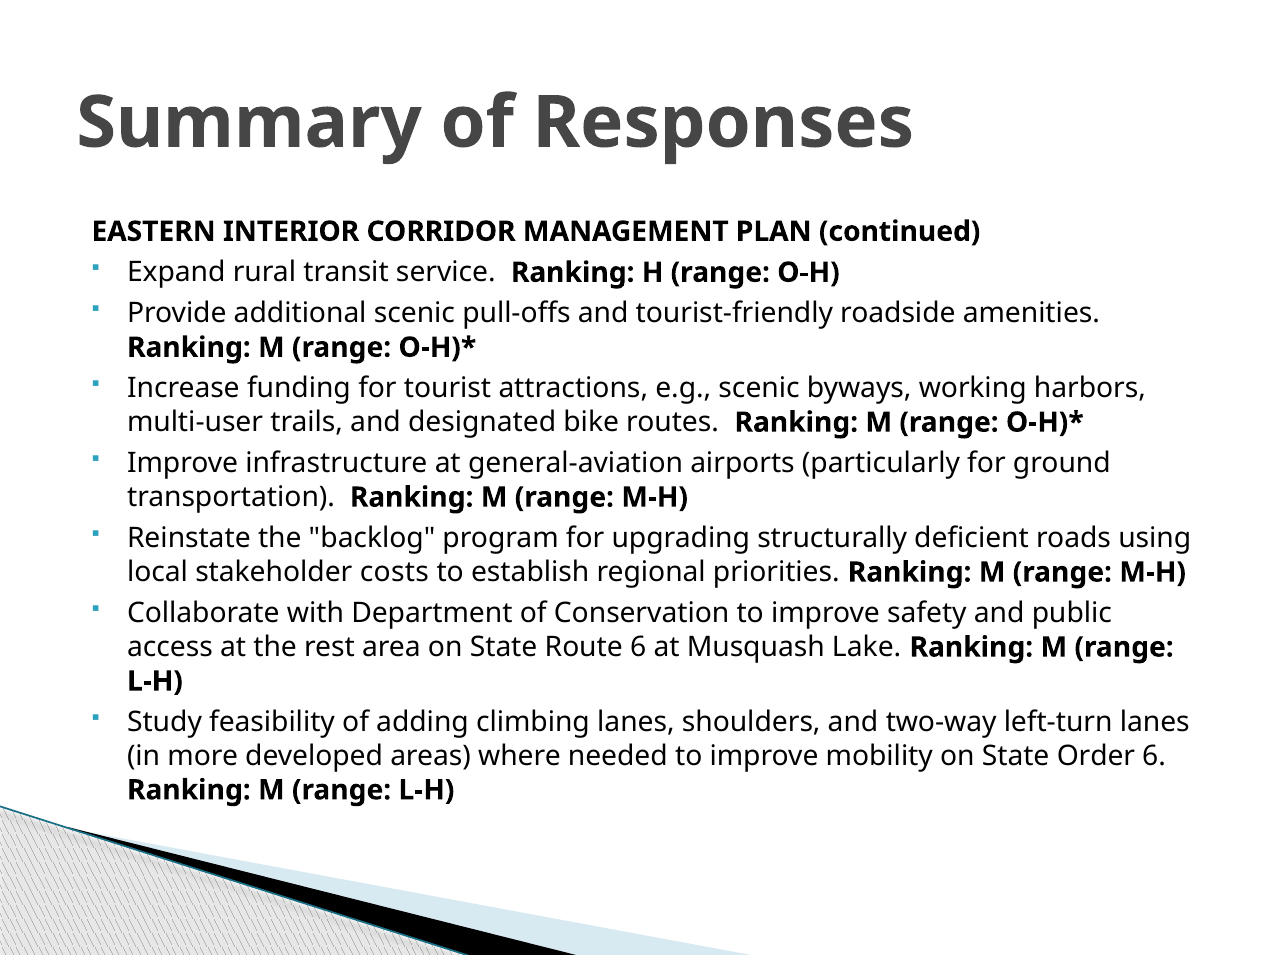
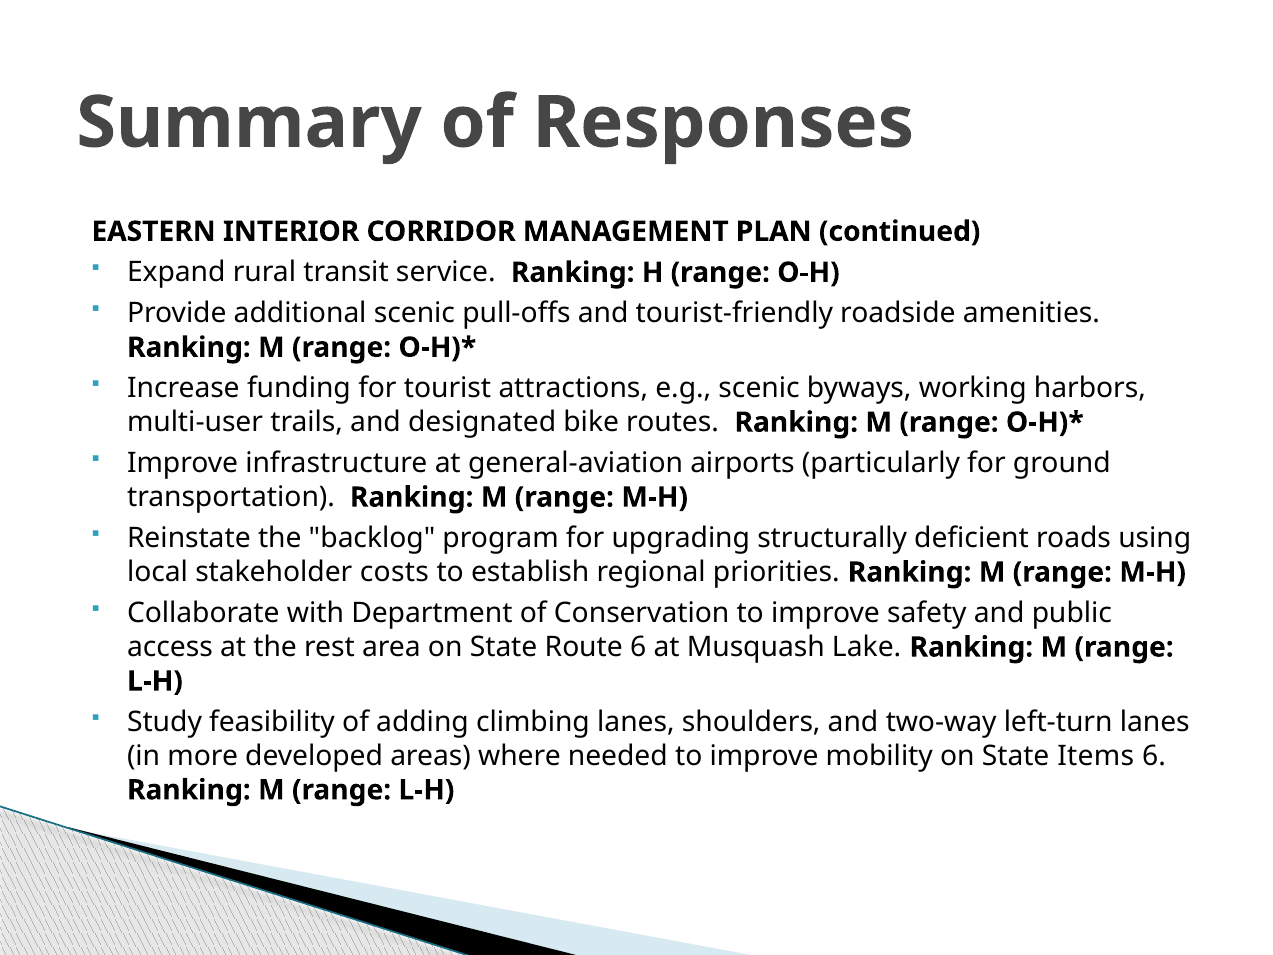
Order: Order -> Items (1096, 756)
